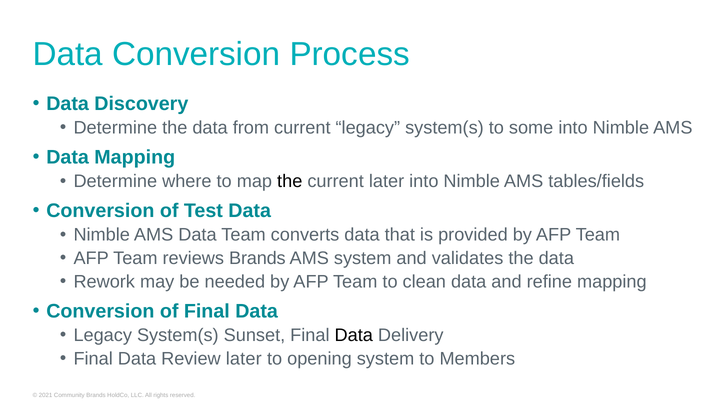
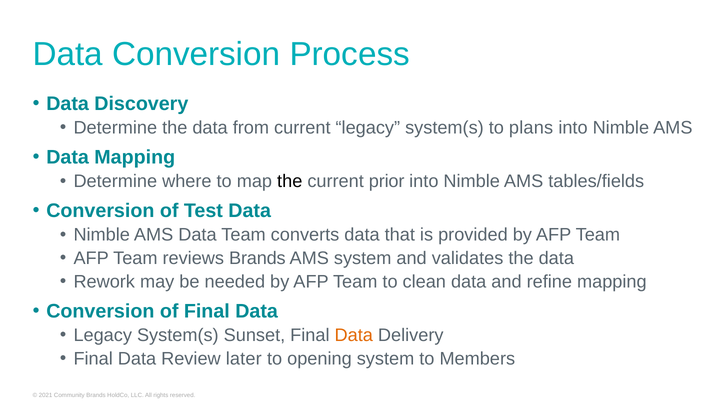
some: some -> plans (531, 128)
current later: later -> prior (387, 182)
Data colour: black -> orange (354, 336)
